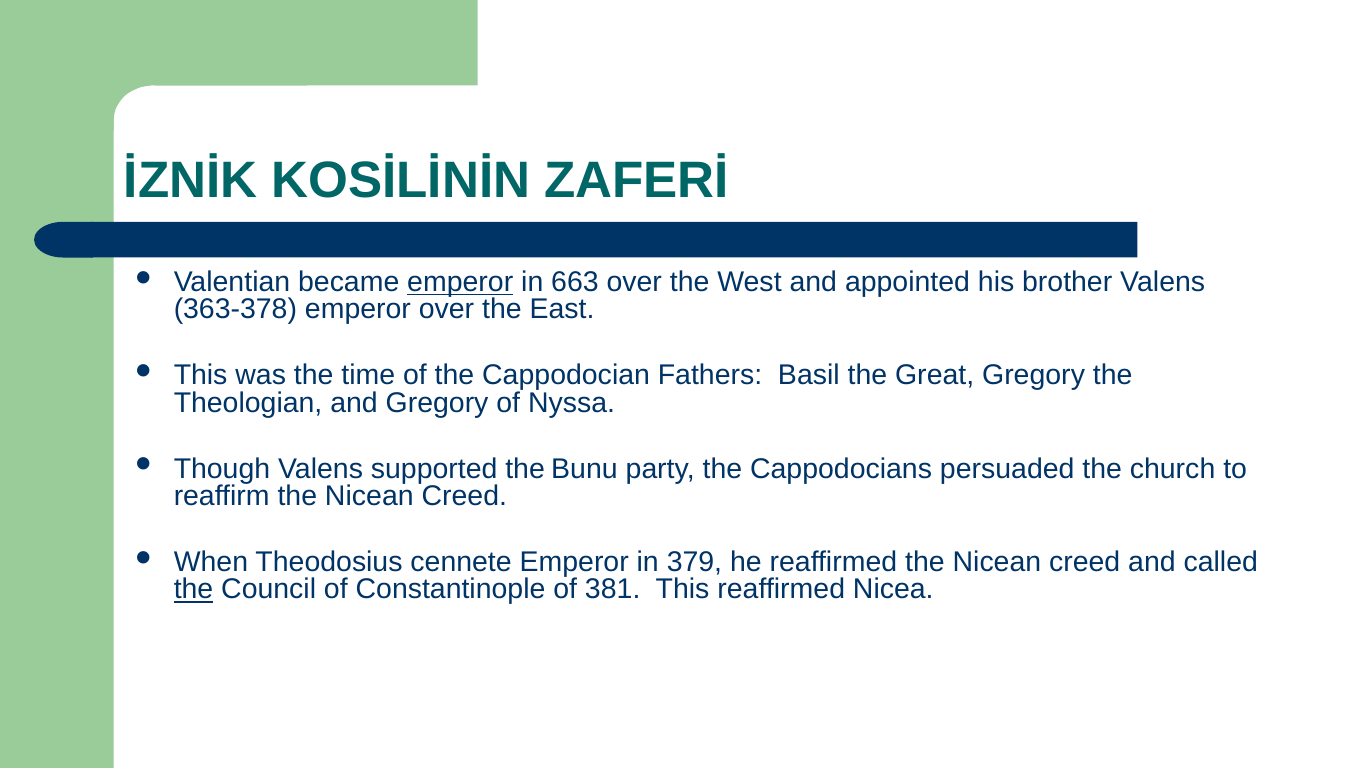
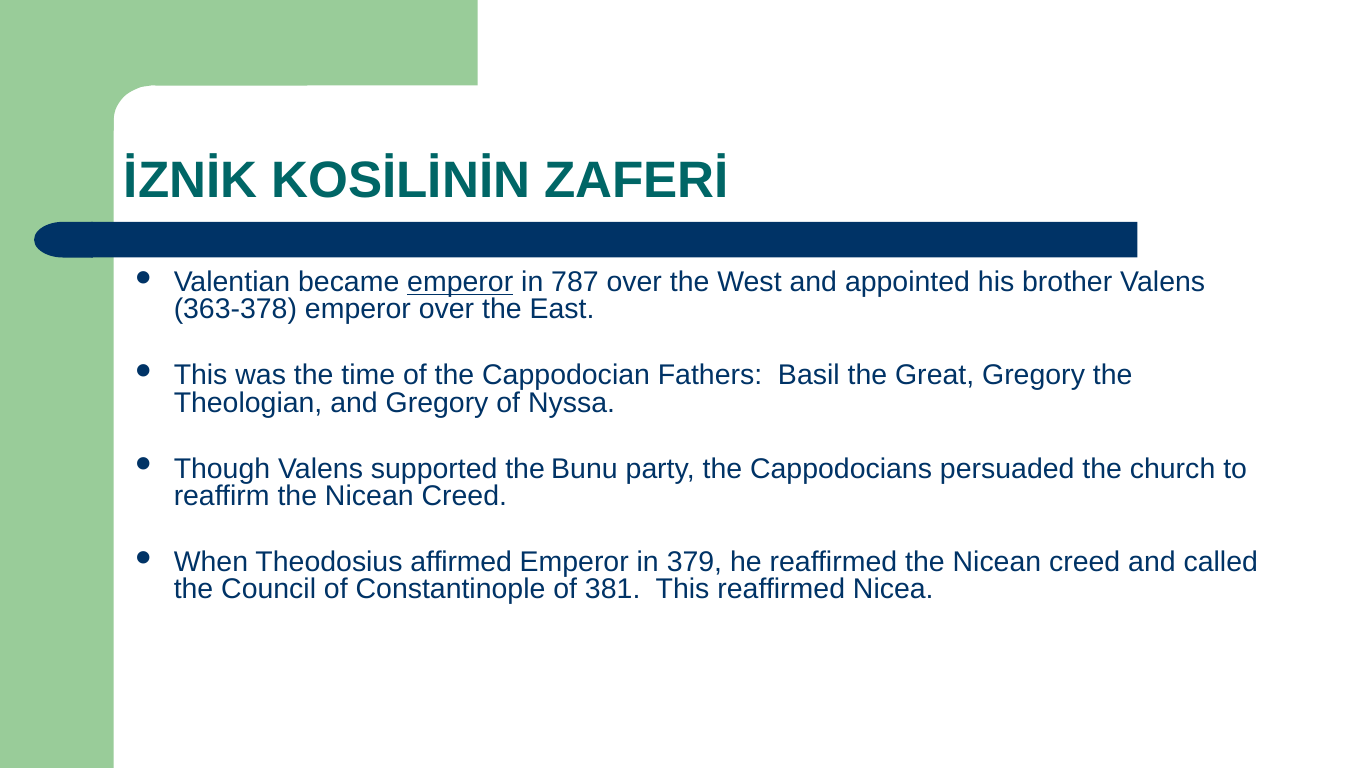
663: 663 -> 787 (575, 282)
cennete: cennete -> affirmed (461, 562)
the underline: present -> none (194, 589)
